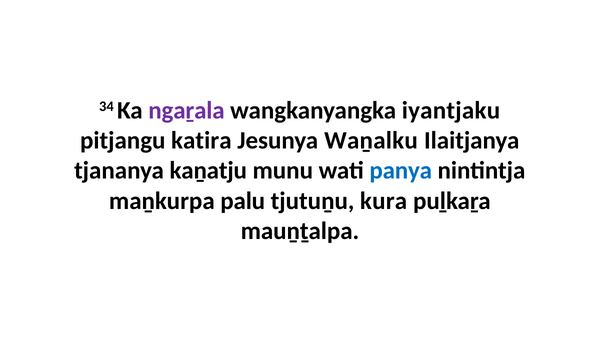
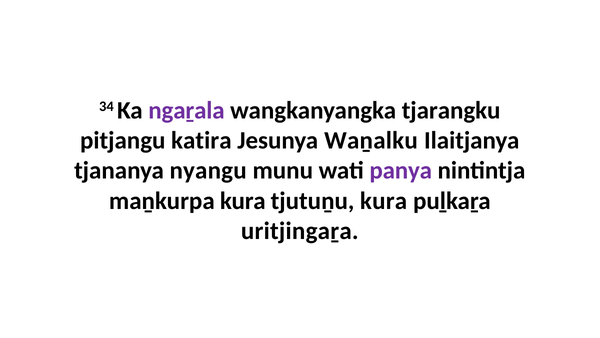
iyantjaku: iyantjaku -> tjarangku (451, 110)
kaṉatju: kaṉatju -> nyangu (208, 170)
panya colour: blue -> purple (401, 170)
maṉkurpa palu: palu -> kura (243, 200)
mauṉṯalpa: mauṉṯalpa -> uritjingaṟa (300, 230)
